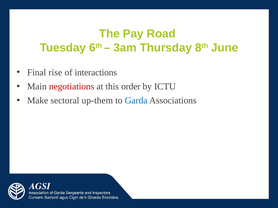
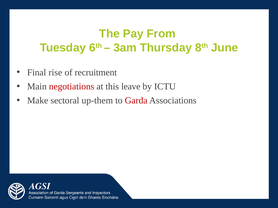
Road: Road -> From (161, 34)
interactions: interactions -> recruitment (96, 73)
order: order -> leave (131, 87)
Garda colour: blue -> red (136, 101)
